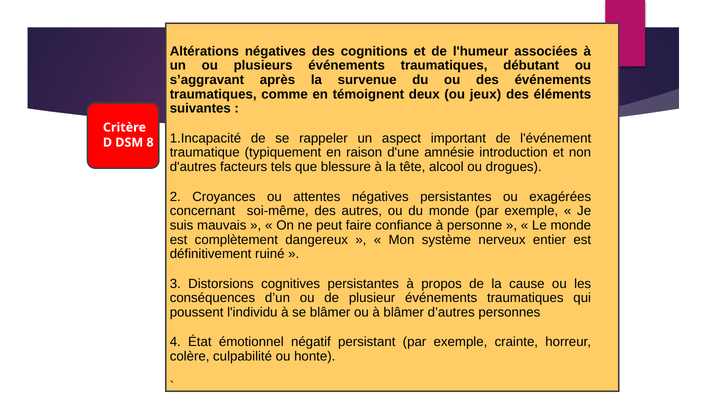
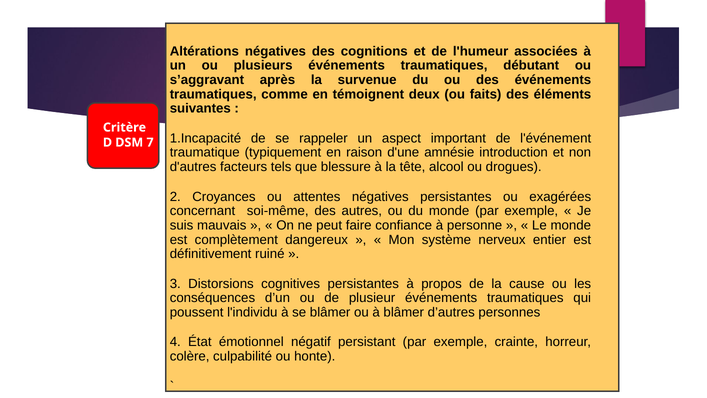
jeux: jeux -> faits (486, 94)
8: 8 -> 7 (150, 142)
